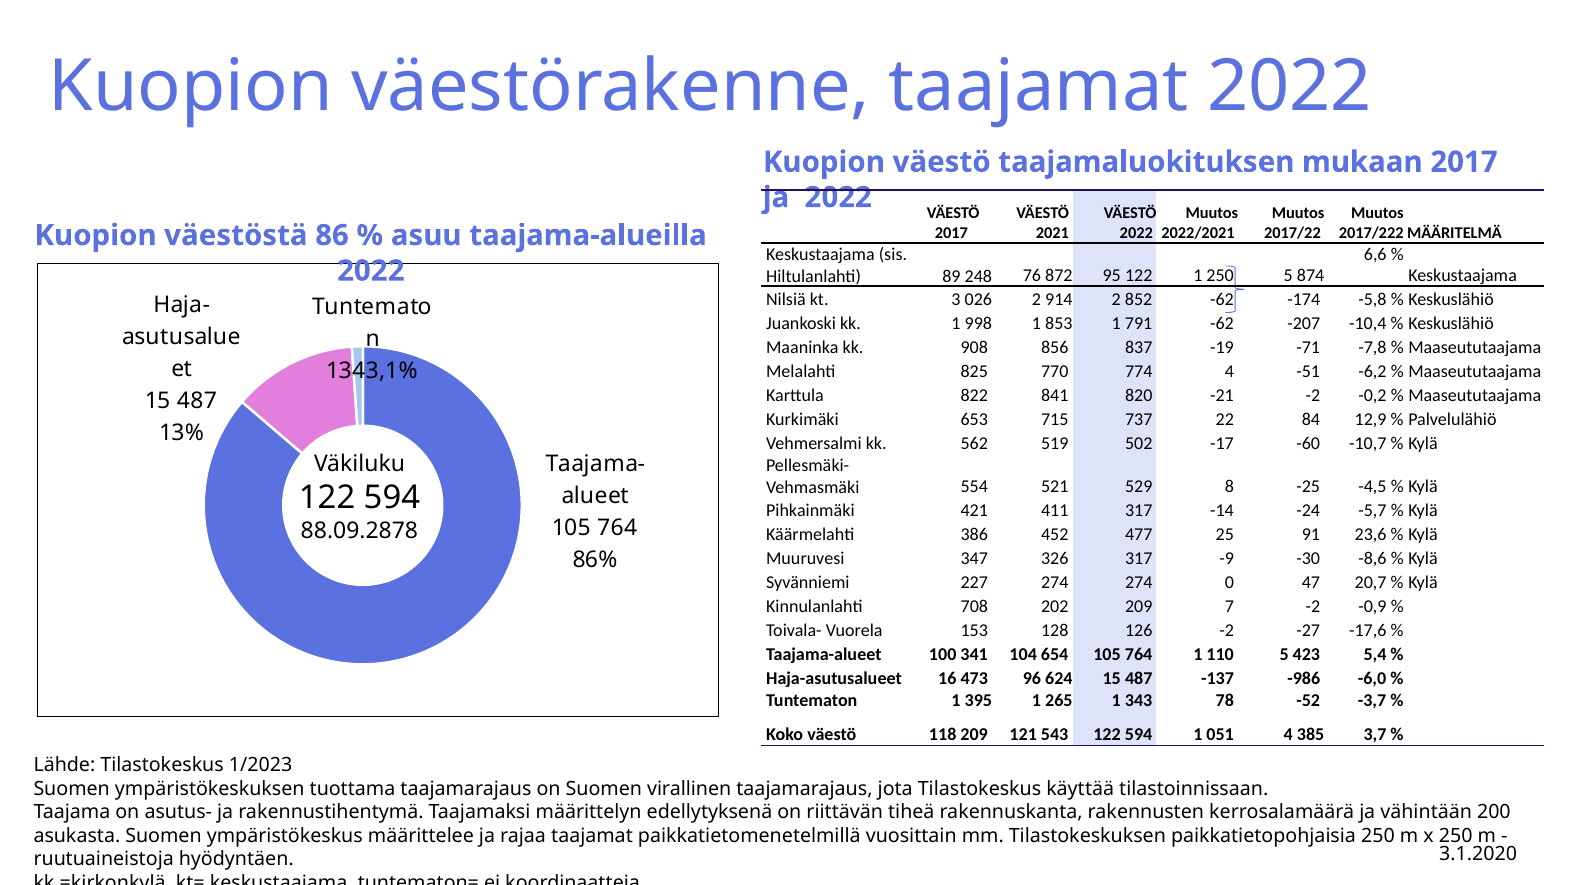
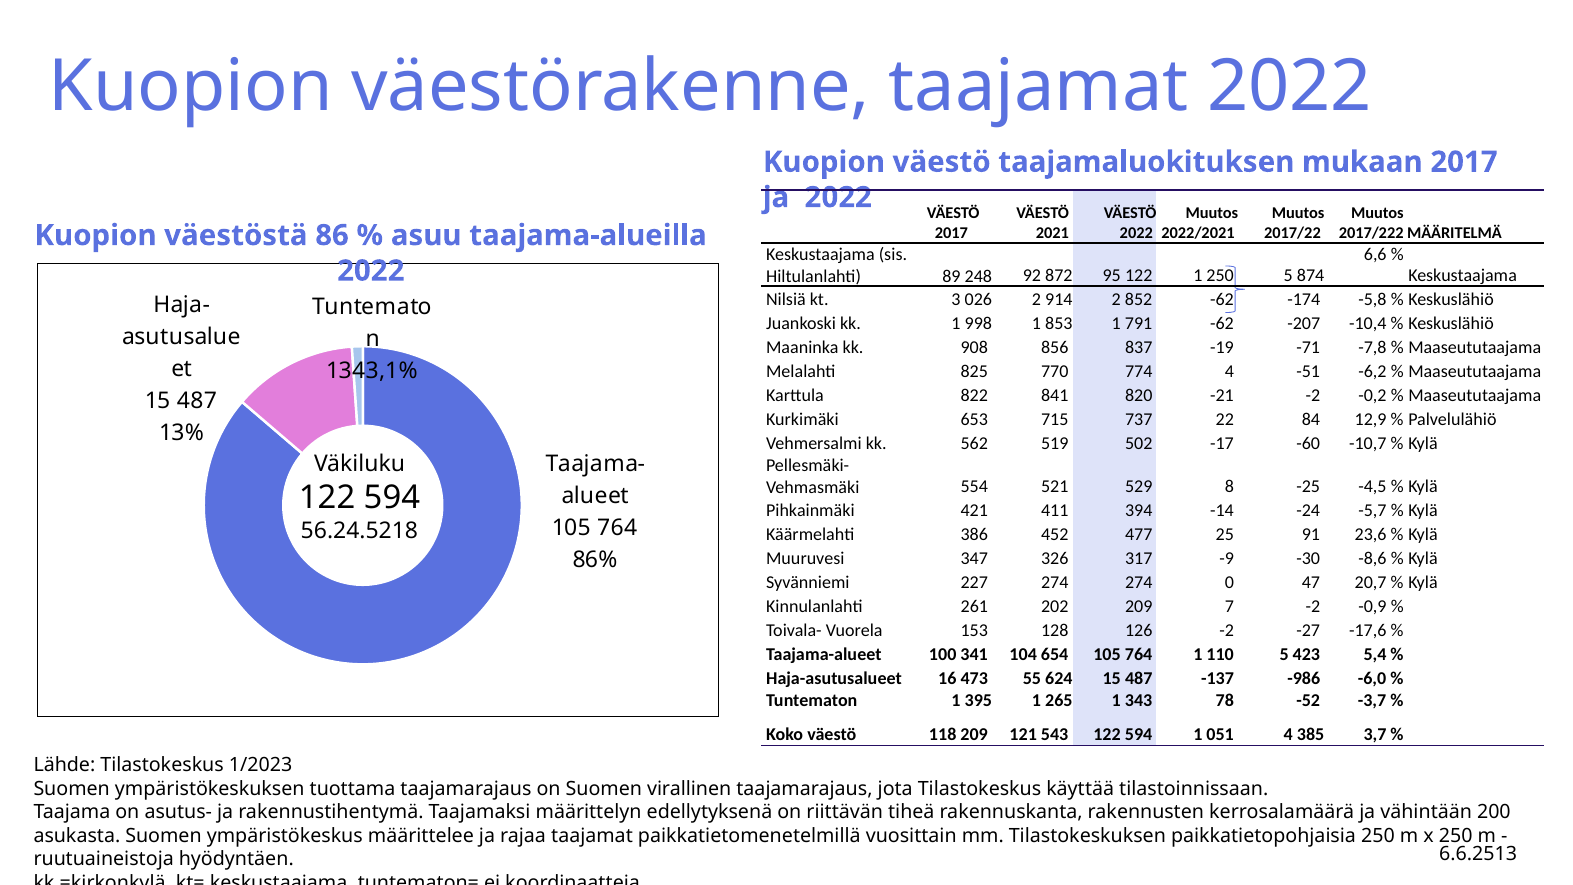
76: 76 -> 92 (1032, 275)
411 317: 317 -> 394 (1139, 510)
88.09.2878: 88.09.2878 -> 56.24.5218 (359, 530)
708: 708 -> 261 (974, 606)
96: 96 -> 55 (1032, 678)
3.1.2020: 3.1.2020 -> 6.6.2513 (1478, 854)
